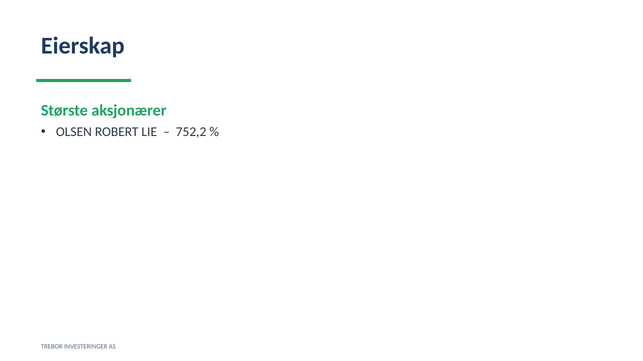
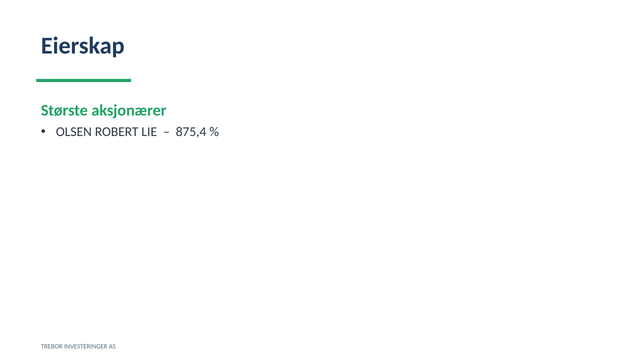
752,2: 752,2 -> 875,4 (191, 132)
